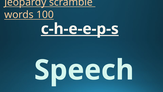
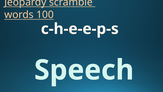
c-h-e-e-p-s underline: present -> none (80, 29)
